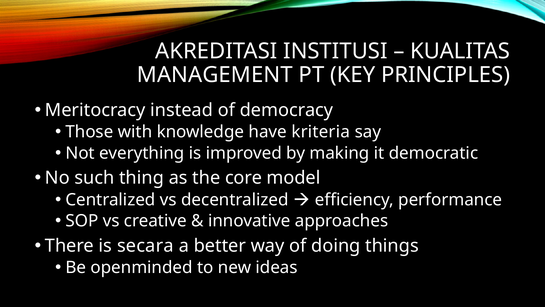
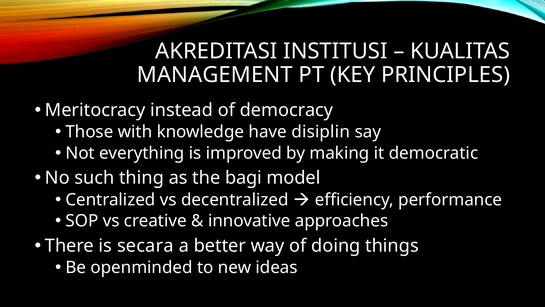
kriteria: kriteria -> disiplin (321, 132)
core: core -> bagi (243, 178)
